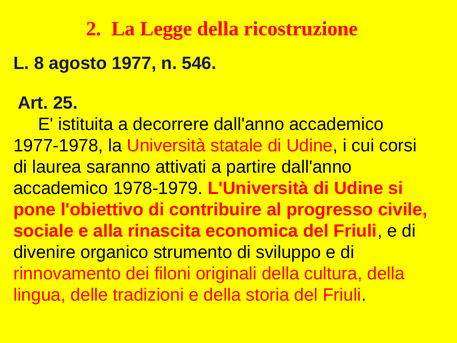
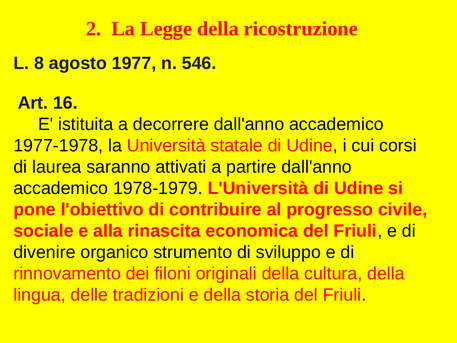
25: 25 -> 16 (65, 103)
